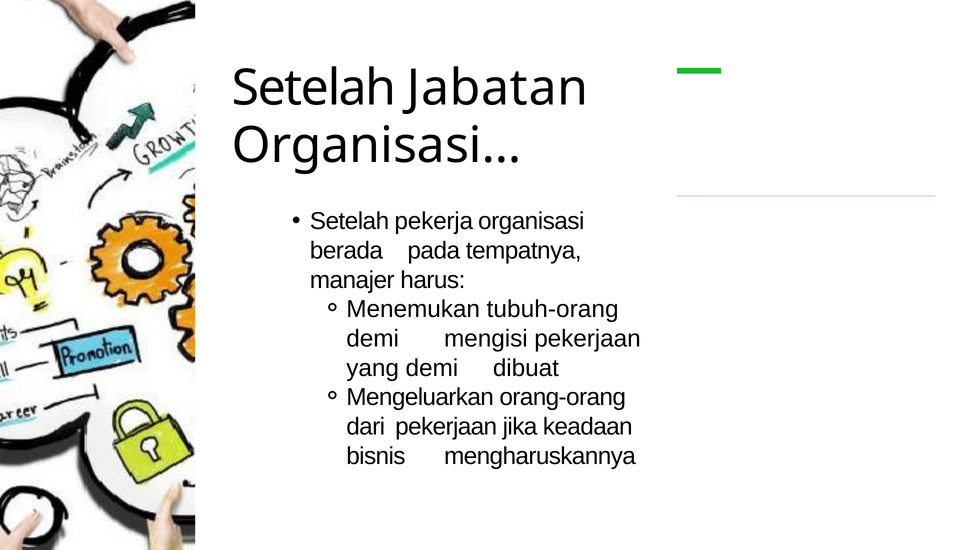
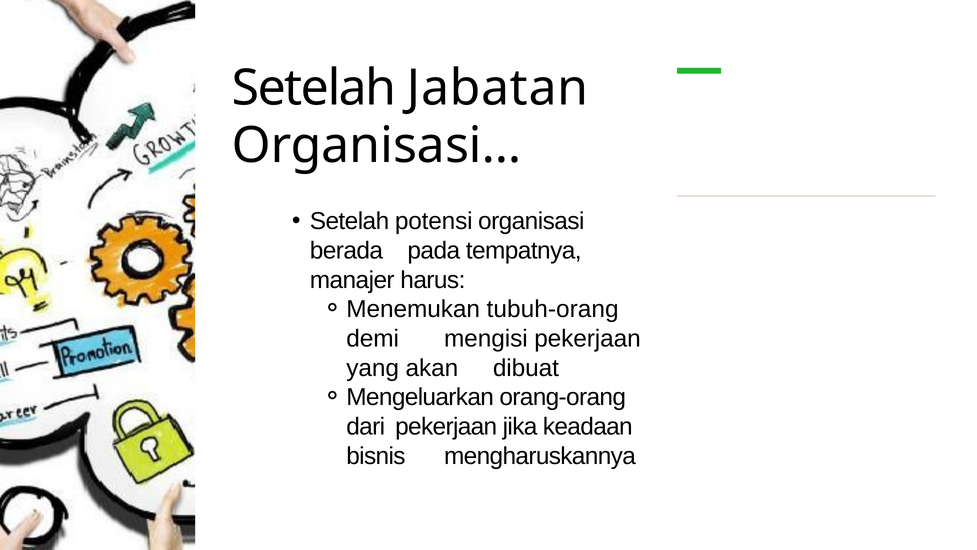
pekerja: pekerja -> potensi (434, 221)
yang demi: demi -> akan (432, 368)
